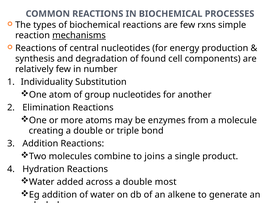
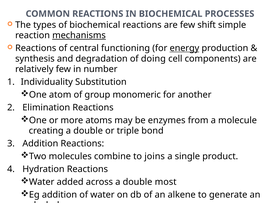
rxns: rxns -> shift (207, 25)
central nucleotides: nucleotides -> functioning (126, 48)
energy underline: none -> present (184, 48)
found: found -> doing (153, 59)
group nucleotides: nucleotides -> monomeric (137, 95)
